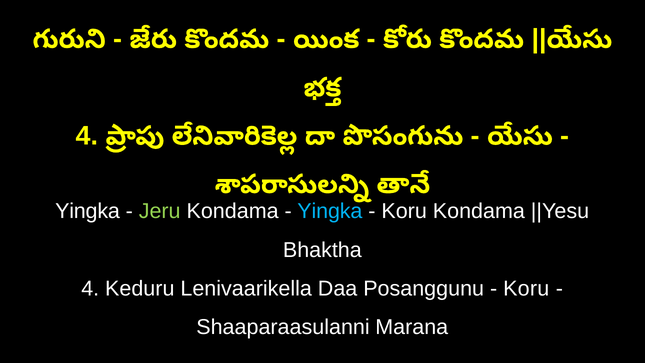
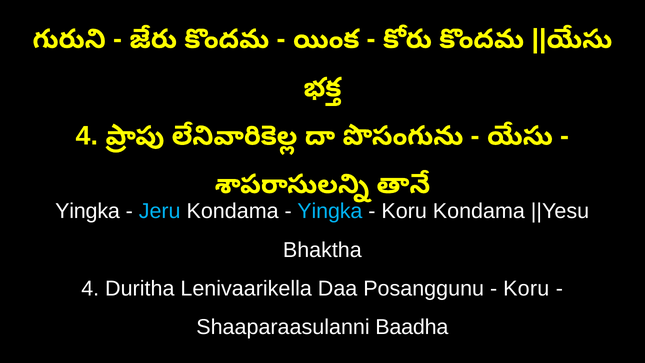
Jeru colour: light green -> light blue (160, 211)
Keduru: Keduru -> Duritha (140, 289)
Marana: Marana -> Baadha (412, 327)
